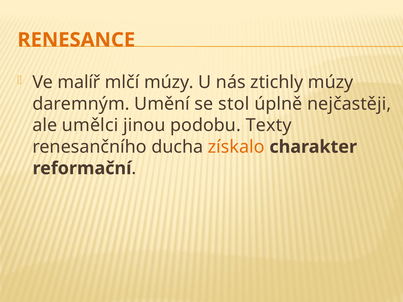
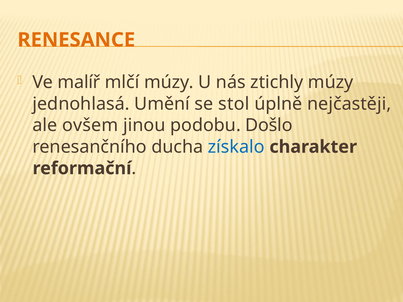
daremným: daremným -> jednohlasá (81, 104)
umělci: umělci -> ovšem (90, 125)
Texty: Texty -> Došlo (269, 125)
získalo colour: orange -> blue (236, 147)
